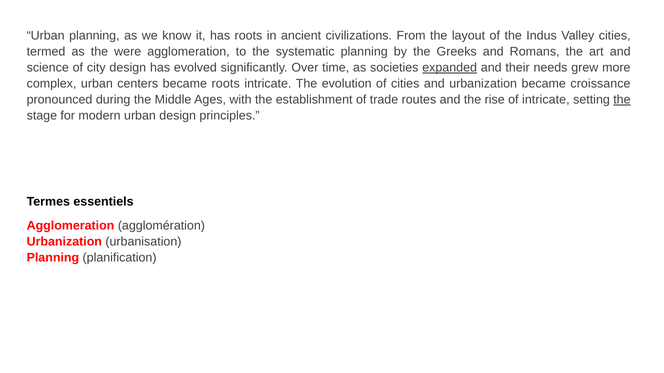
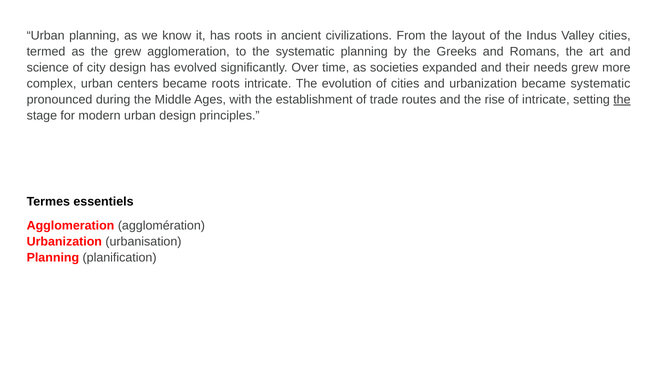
the were: were -> grew (128, 52)
expanded underline: present -> none (450, 68)
became croissance: croissance -> systematic (600, 84)
